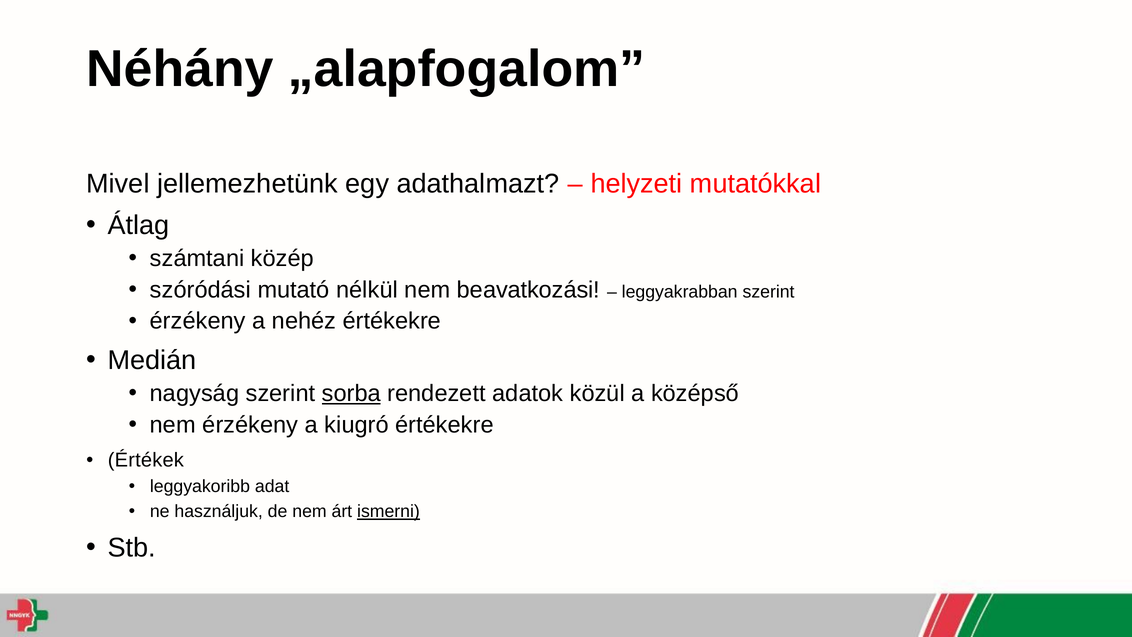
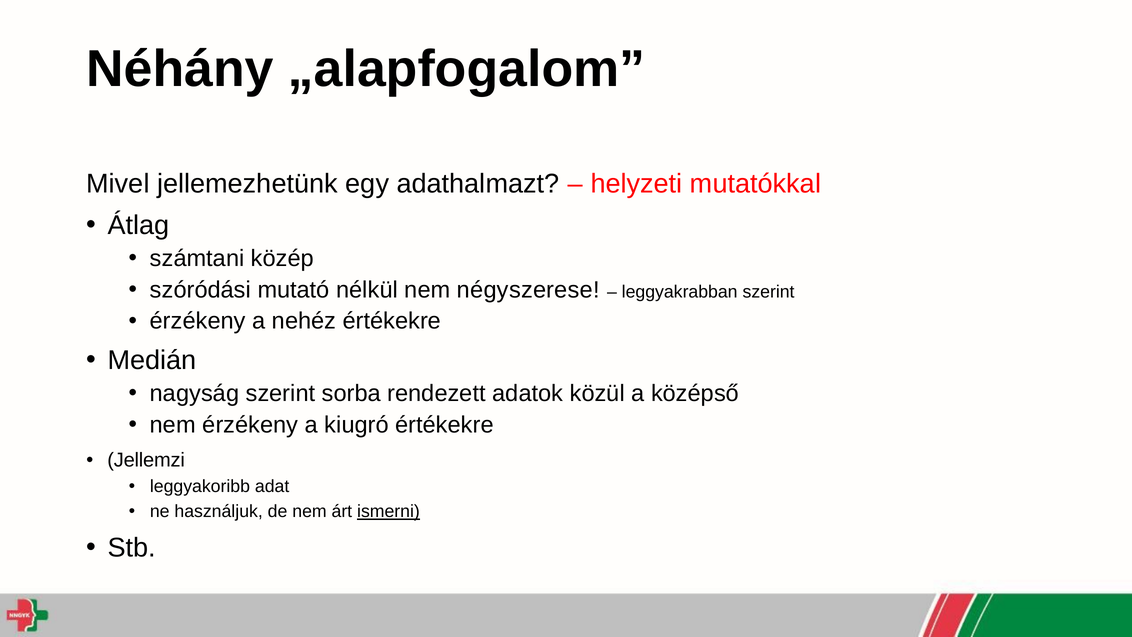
beavatkozási: beavatkozási -> négyszerese (528, 290)
sorba underline: present -> none (351, 393)
Értékek: Értékek -> Jellemzi (146, 460)
